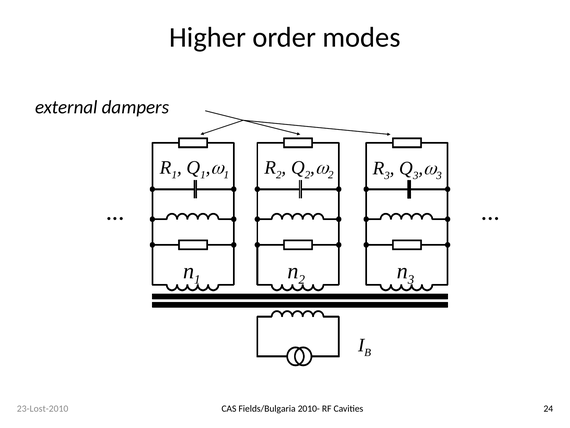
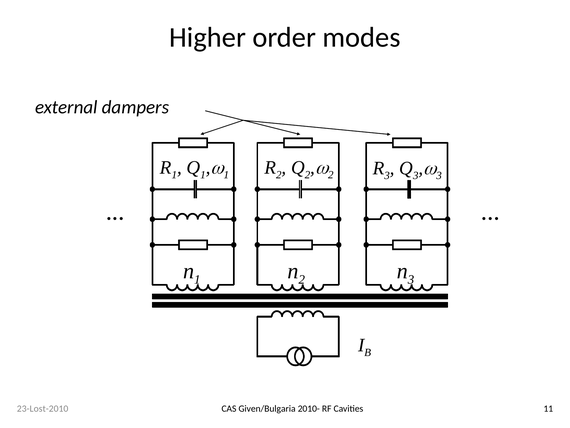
Fields/Bulgaria: Fields/Bulgaria -> Given/Bulgaria (267, 408)
24: 24 -> 11 (548, 408)
